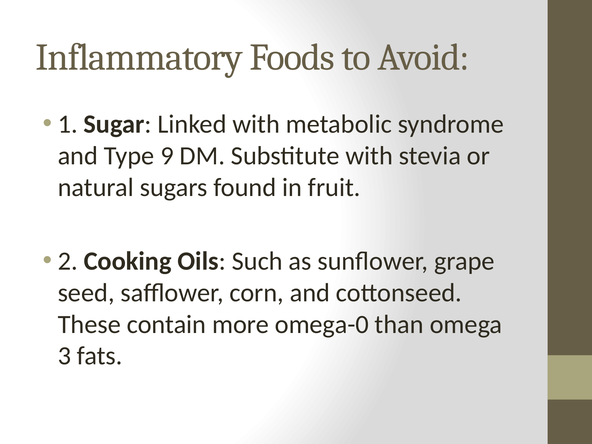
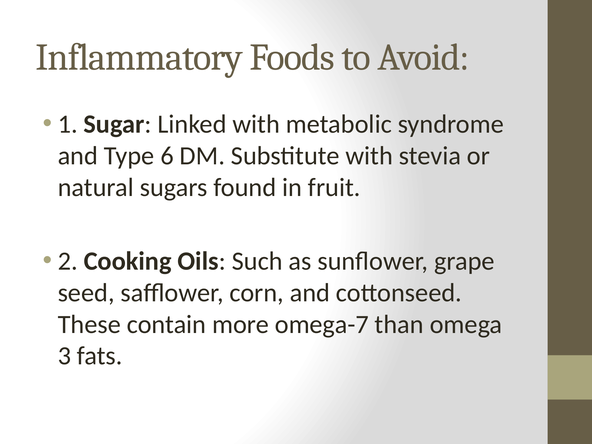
9: 9 -> 6 (167, 156)
omega-0: omega-0 -> omega-7 (322, 324)
